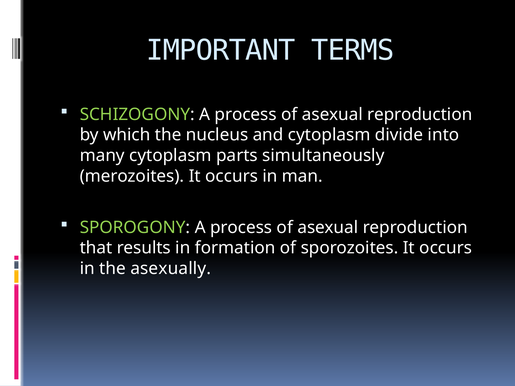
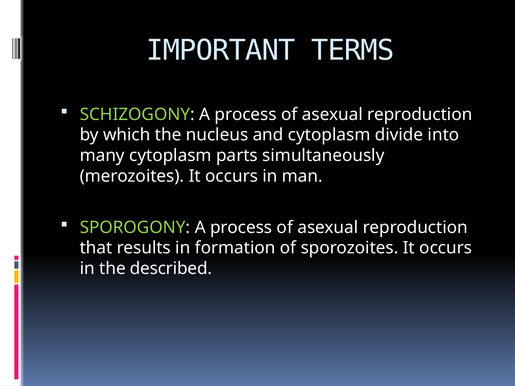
asexually: asexually -> described (171, 269)
